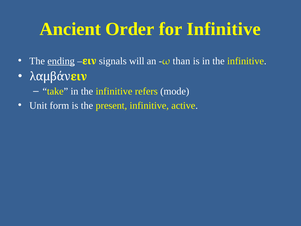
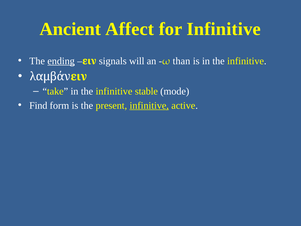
Order: Order -> Affect (130, 29)
refers: refers -> stable (146, 91)
Unit: Unit -> Find (38, 105)
infinitive underline: none -> present (149, 105)
